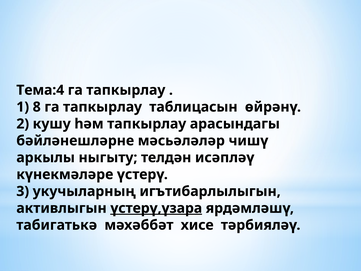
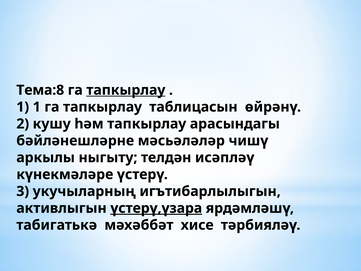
Тема:4: Тема:4 -> Тема:8 (40, 90)
тапкырлау underline: none -> present (126, 90)
1 8: 8 -> 1 (37, 107)
